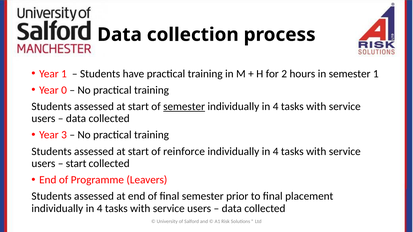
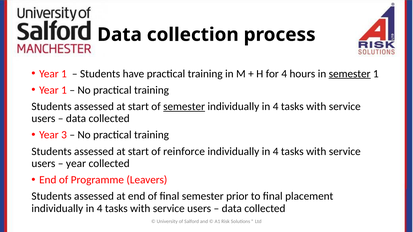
for 2: 2 -> 4 (284, 74)
semester underline: none -> present (350, 74)
0: 0 -> 1 (64, 90)
start: start -> year (76, 164)
